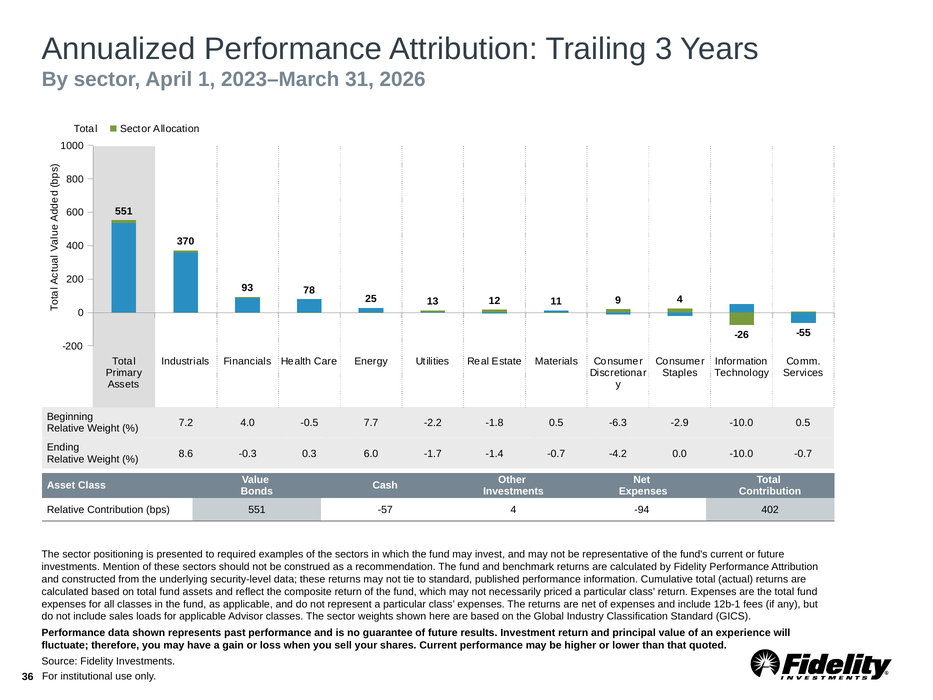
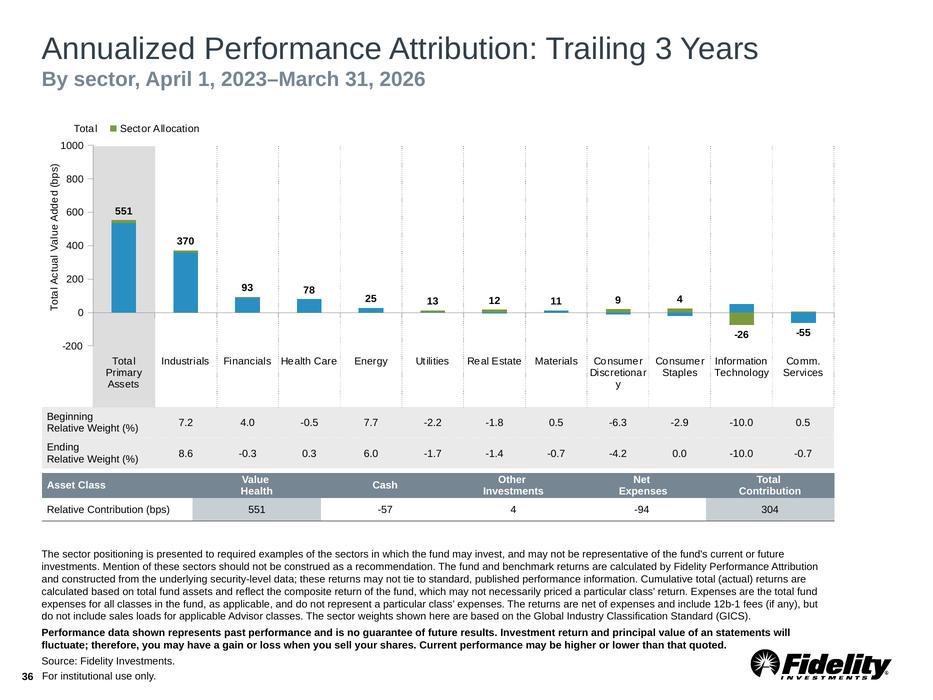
Bonds: Bonds -> Health (257, 491)
402: 402 -> 304 (770, 509)
experience: experience -> statements (743, 633)
